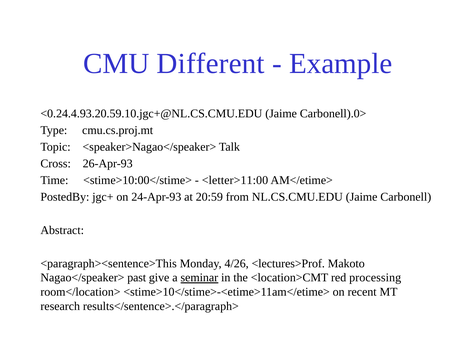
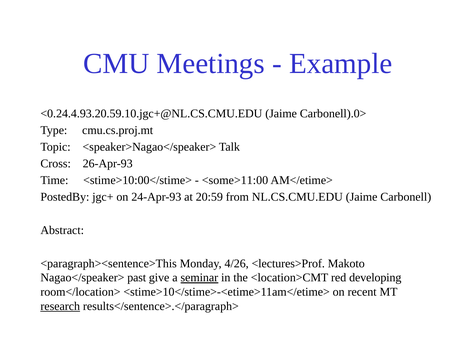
Different: Different -> Meetings (211, 64)
<letter>11:00: <letter>11:00 -> <some>11:00 (235, 180)
processing: processing -> developing (375, 278)
research underline: none -> present (60, 306)
